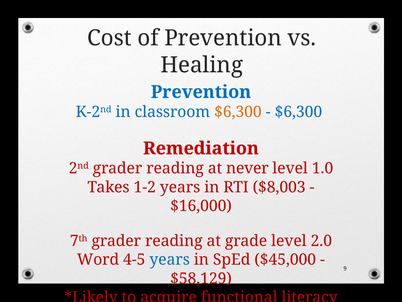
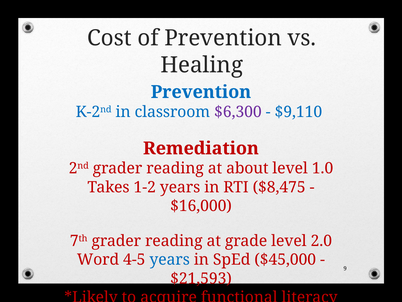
$6,300 colour: orange -> purple (238, 112)
$6,300: $6,300 -> $9,110 (298, 112)
never: never -> about (247, 168)
$8,003: $8,003 -> $8,475 (279, 187)
$58,129: $58,129 -> $21,593 (201, 278)
